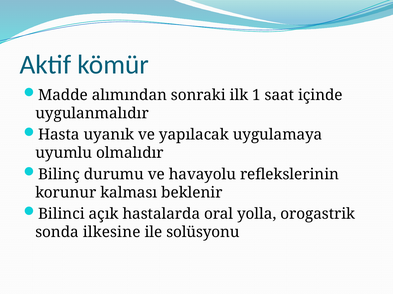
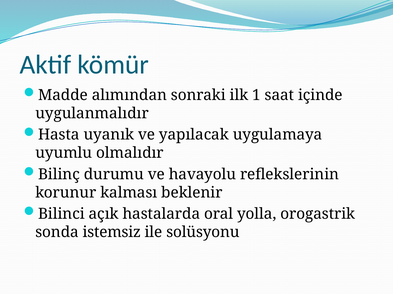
ilkesine: ilkesine -> istemsiz (112, 233)
